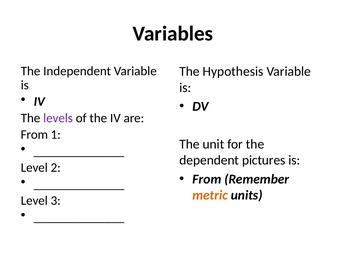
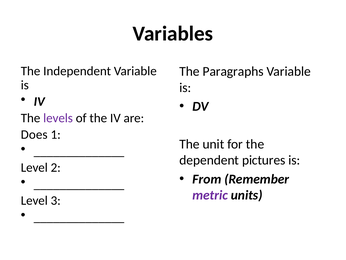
Hypothesis: Hypothesis -> Paragraphs (233, 71)
From: From -> Does (34, 134)
metric colour: orange -> purple (210, 195)
